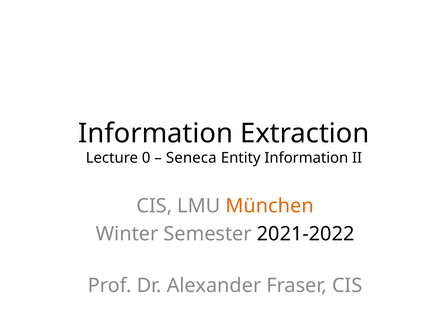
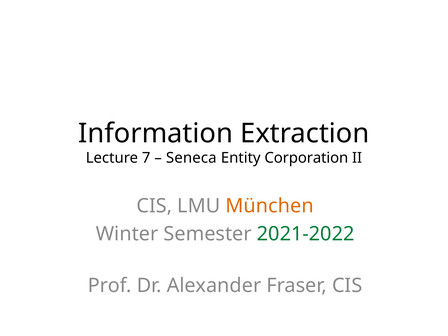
0: 0 -> 7 (146, 158)
Entity Information: Information -> Corporation (306, 158)
2021-2022 colour: black -> green (306, 234)
